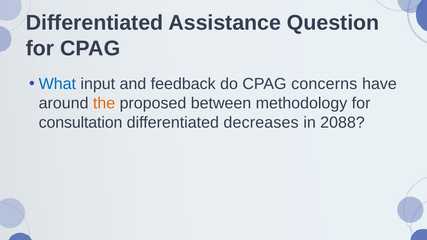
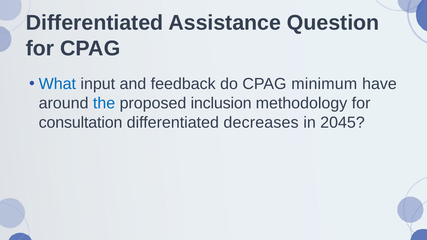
concerns: concerns -> minimum (324, 84)
the colour: orange -> blue (104, 103)
between: between -> inclusion (221, 103)
2088: 2088 -> 2045 (342, 122)
